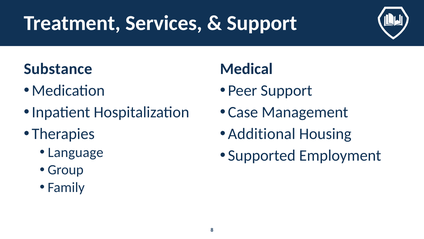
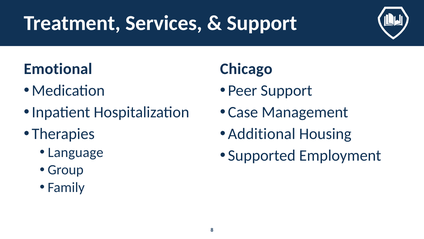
Substance: Substance -> Emotional (58, 69)
Medical: Medical -> Chicago (246, 69)
